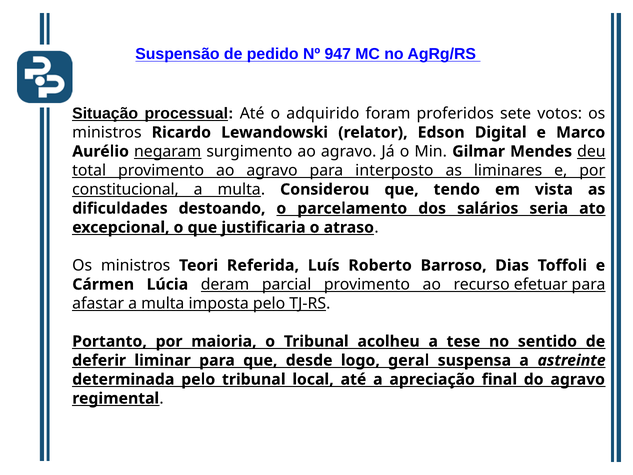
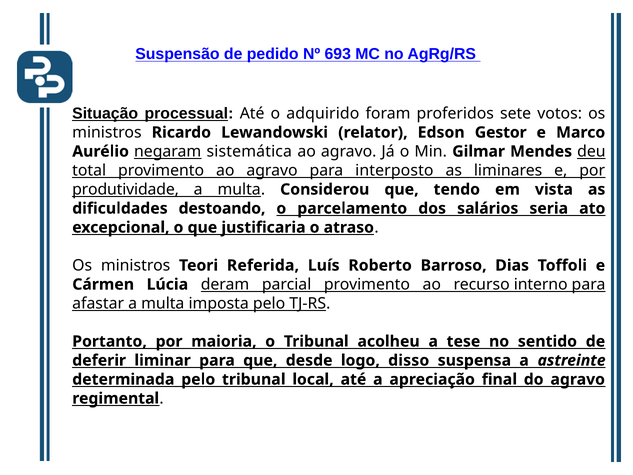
947: 947 -> 693 (338, 54)
Digital: Digital -> Gestor (501, 132)
surgimento: surgimento -> sistemática (249, 151)
constitucional: constitucional -> produtividade (126, 189)
efetuar: efetuar -> interno (541, 284)
geral: geral -> disso (409, 360)
